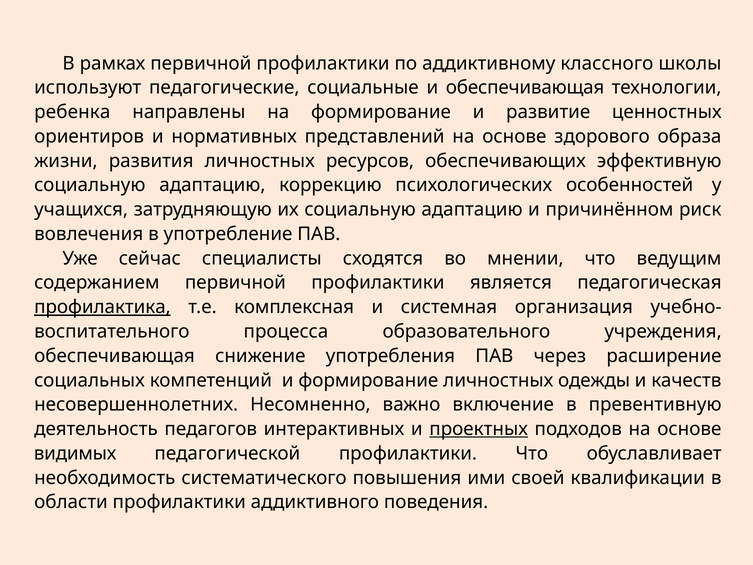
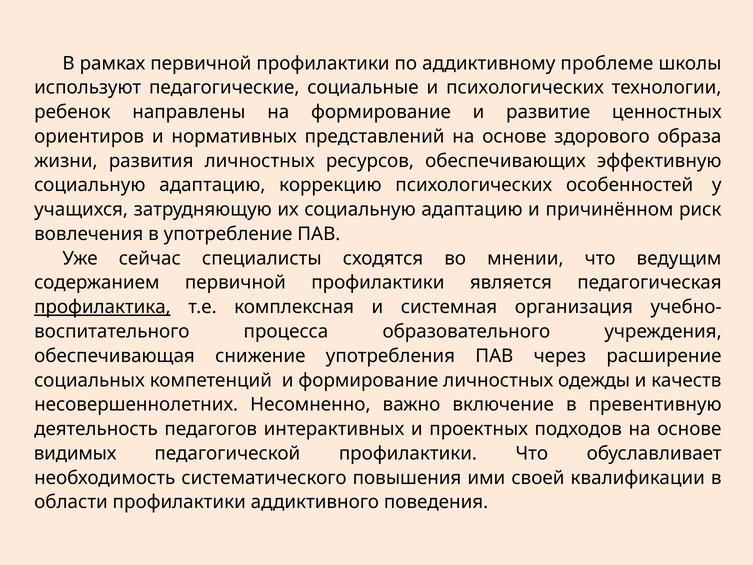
классного: классного -> проблеме (607, 63)
и обеспечивающая: обеспечивающая -> психологических (525, 88)
ребенка: ребенка -> ребенок (72, 112)
проектных underline: present -> none (479, 429)
